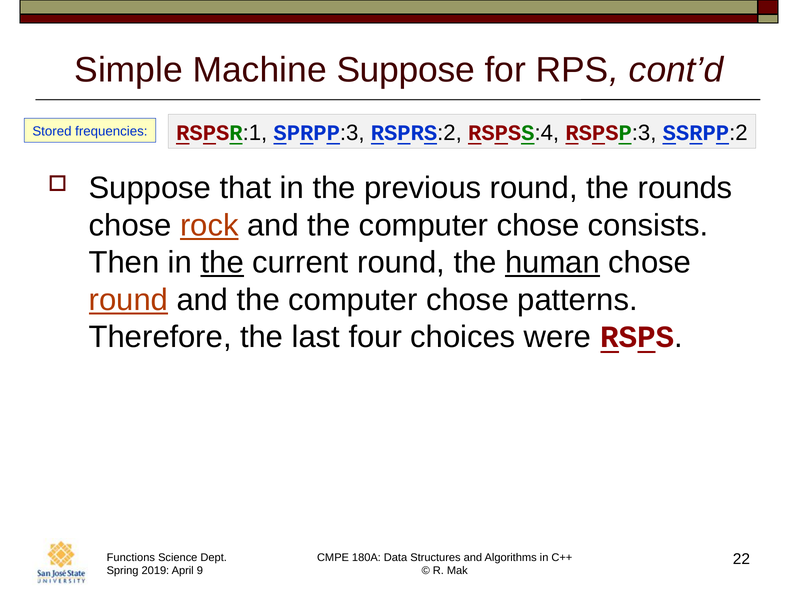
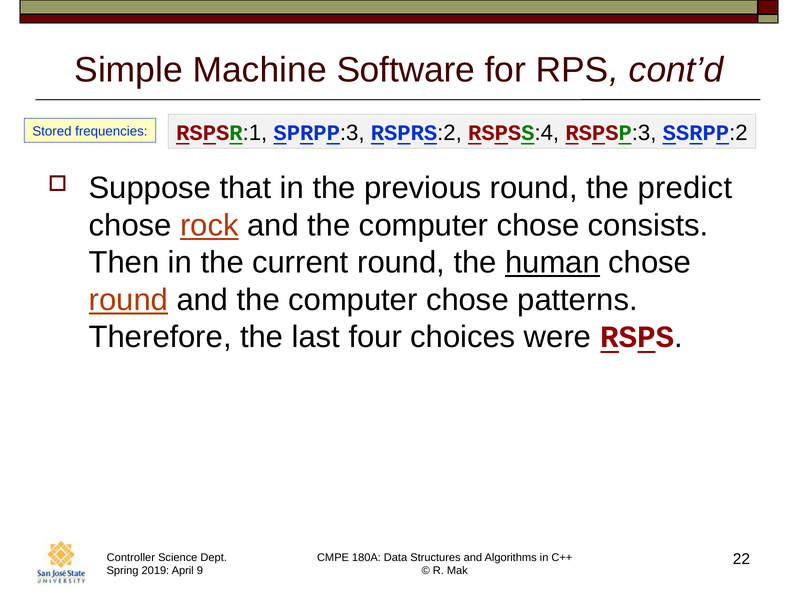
Machine Suppose: Suppose -> Software (406, 70)
rounds: rounds -> predict (685, 188)
the underline: present -> none (222, 263)
Functions: Functions -> Controller (131, 558)
